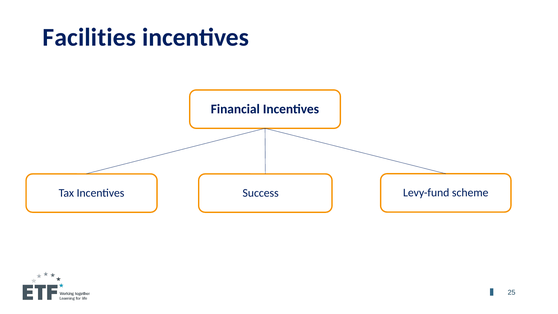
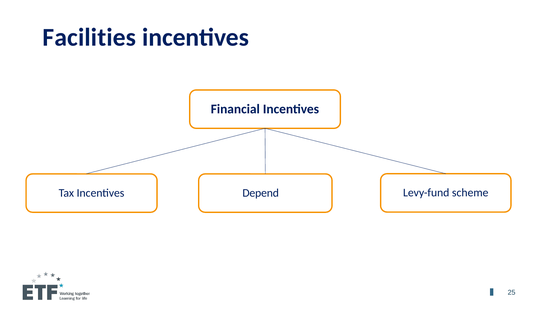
Success: Success -> Depend (261, 193)
